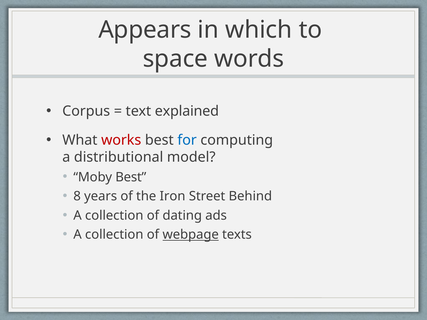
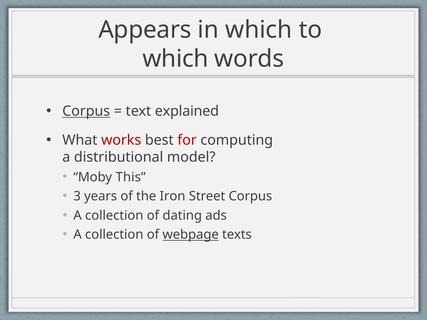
space: space -> which (175, 59)
Corpus underline: none -> present (86, 111)
for colour: blue -> red (187, 140)
Moby Best: Best -> This (131, 177)
8: 8 -> 3 (77, 196)
Street Behind: Behind -> Corpus (250, 196)
